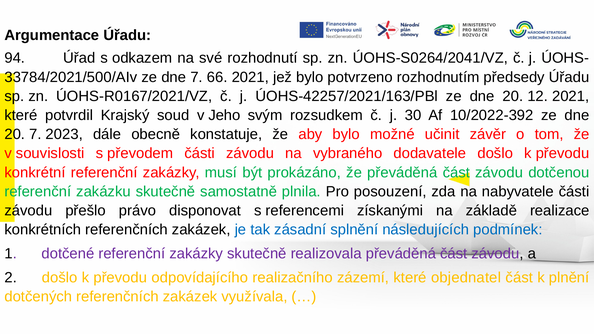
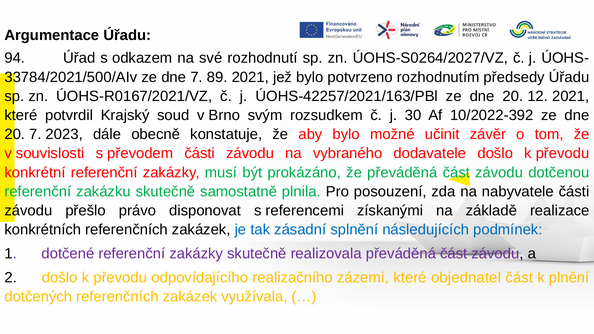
ÚOHS-S0264/2041/VZ: ÚOHS-S0264/2041/VZ -> ÚOHS-S0264/2027/VZ (430, 58)
66: 66 -> 89 (217, 77)
Jeho: Jeho -> Brno (224, 115)
